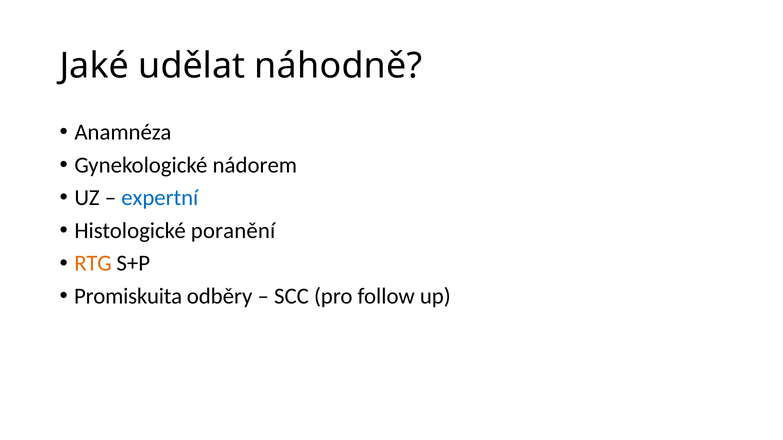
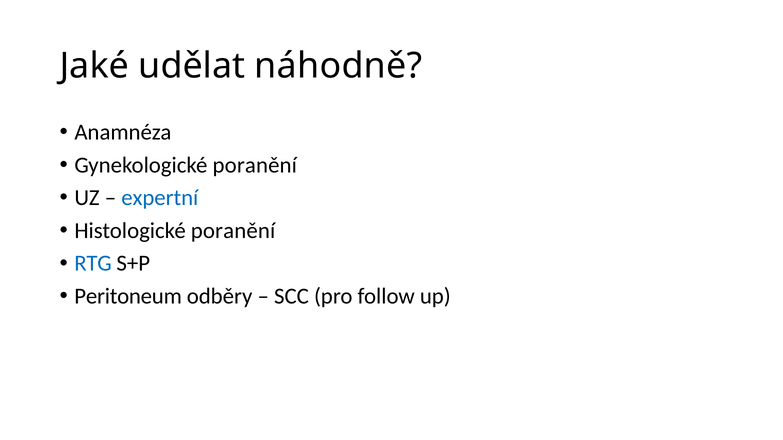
Gynekologické nádorem: nádorem -> poranění (255, 165)
RTG colour: orange -> blue (93, 264)
Promiskuita: Promiskuita -> Peritoneum (128, 297)
